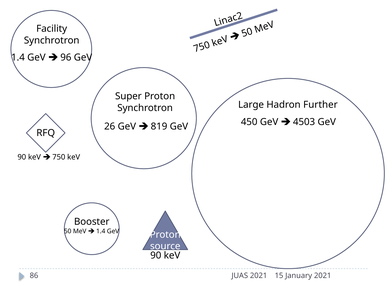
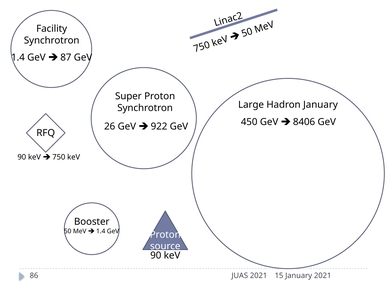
96: 96 -> 87 (66, 57)
Hadron Further: Further -> January (320, 105)
4503: 4503 -> 8406 (304, 122)
819: 819 -> 922 (159, 127)
